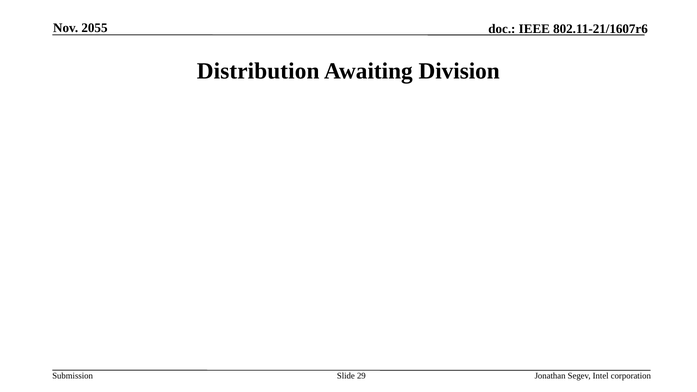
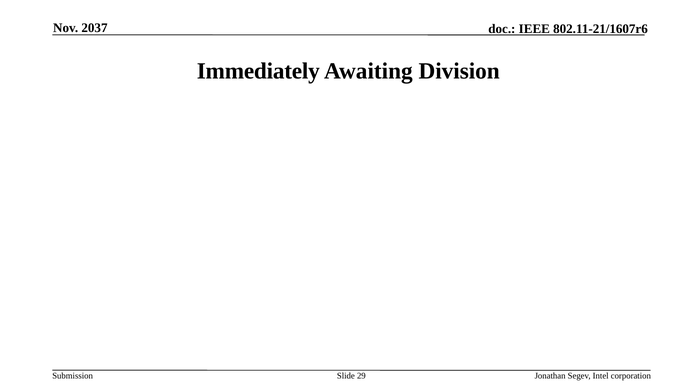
2055: 2055 -> 2037 (94, 28)
Distribution: Distribution -> Immediately (258, 71)
